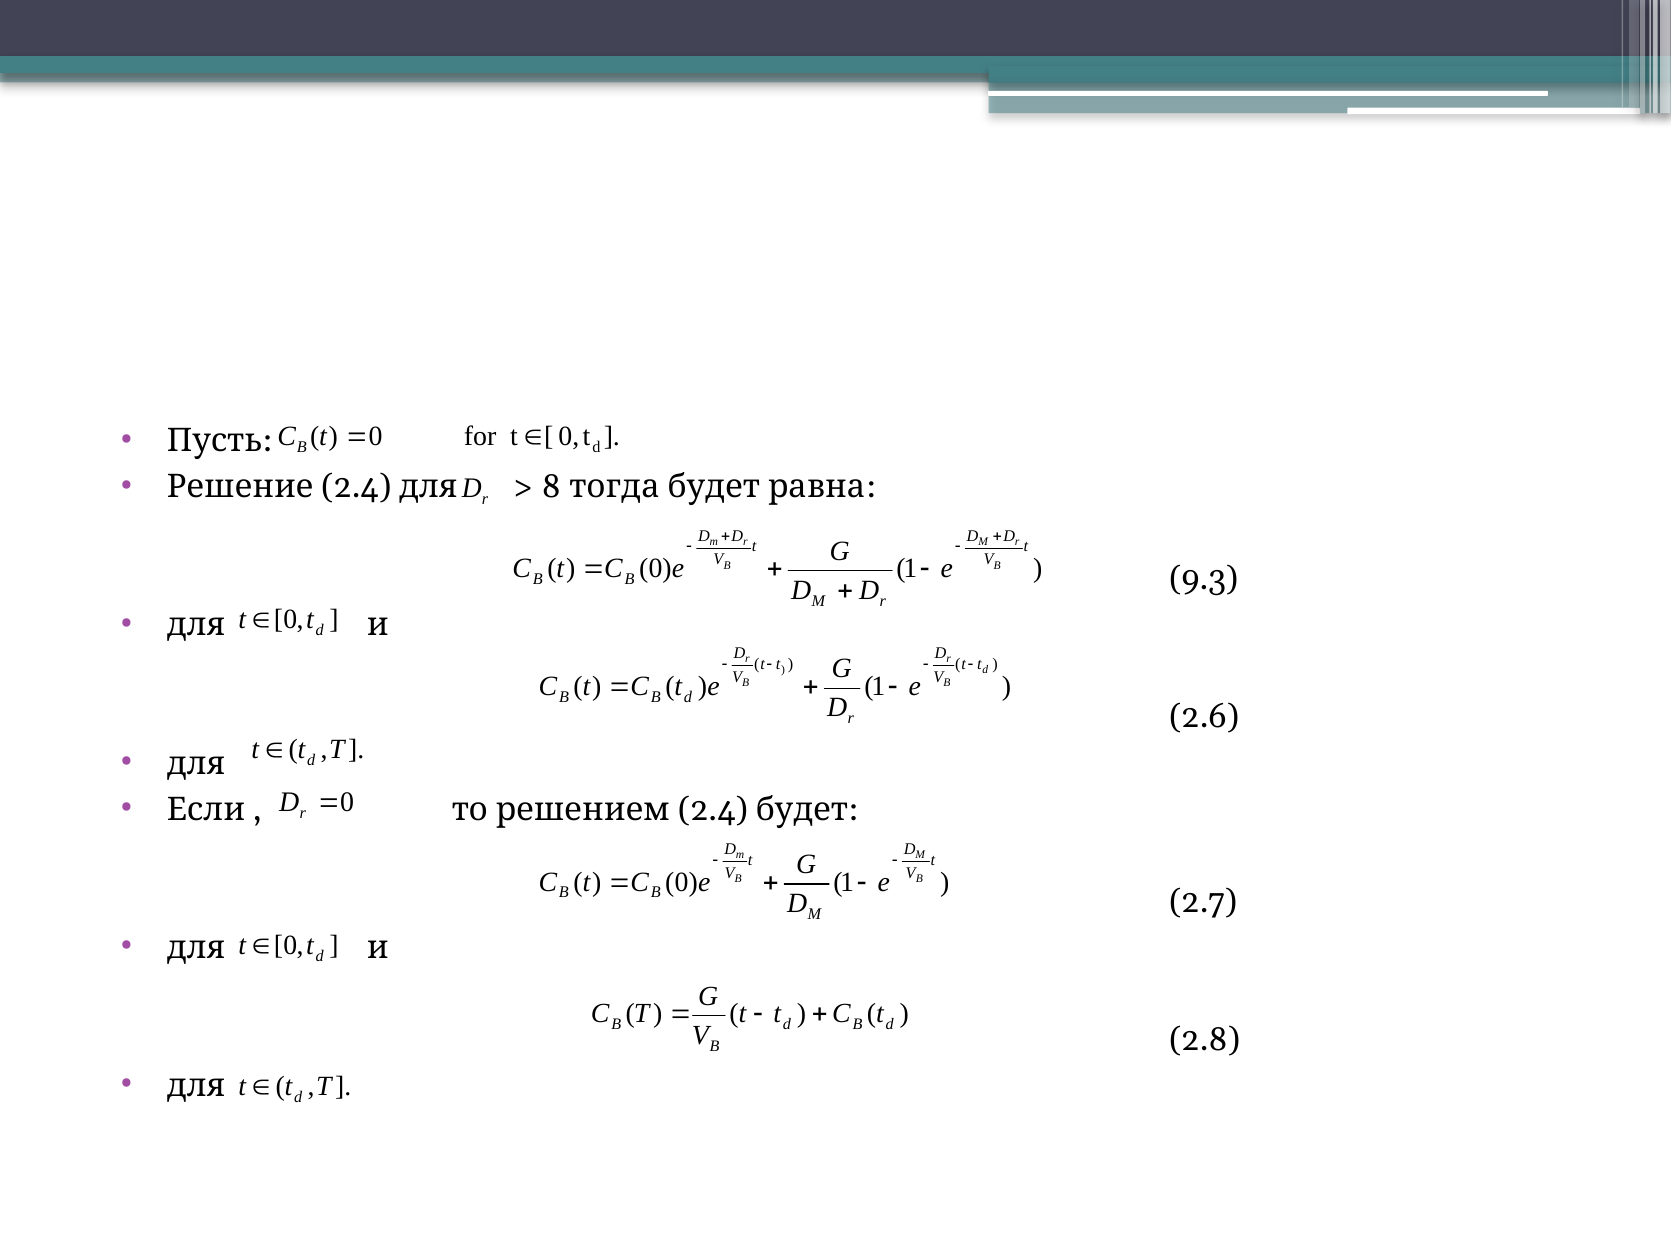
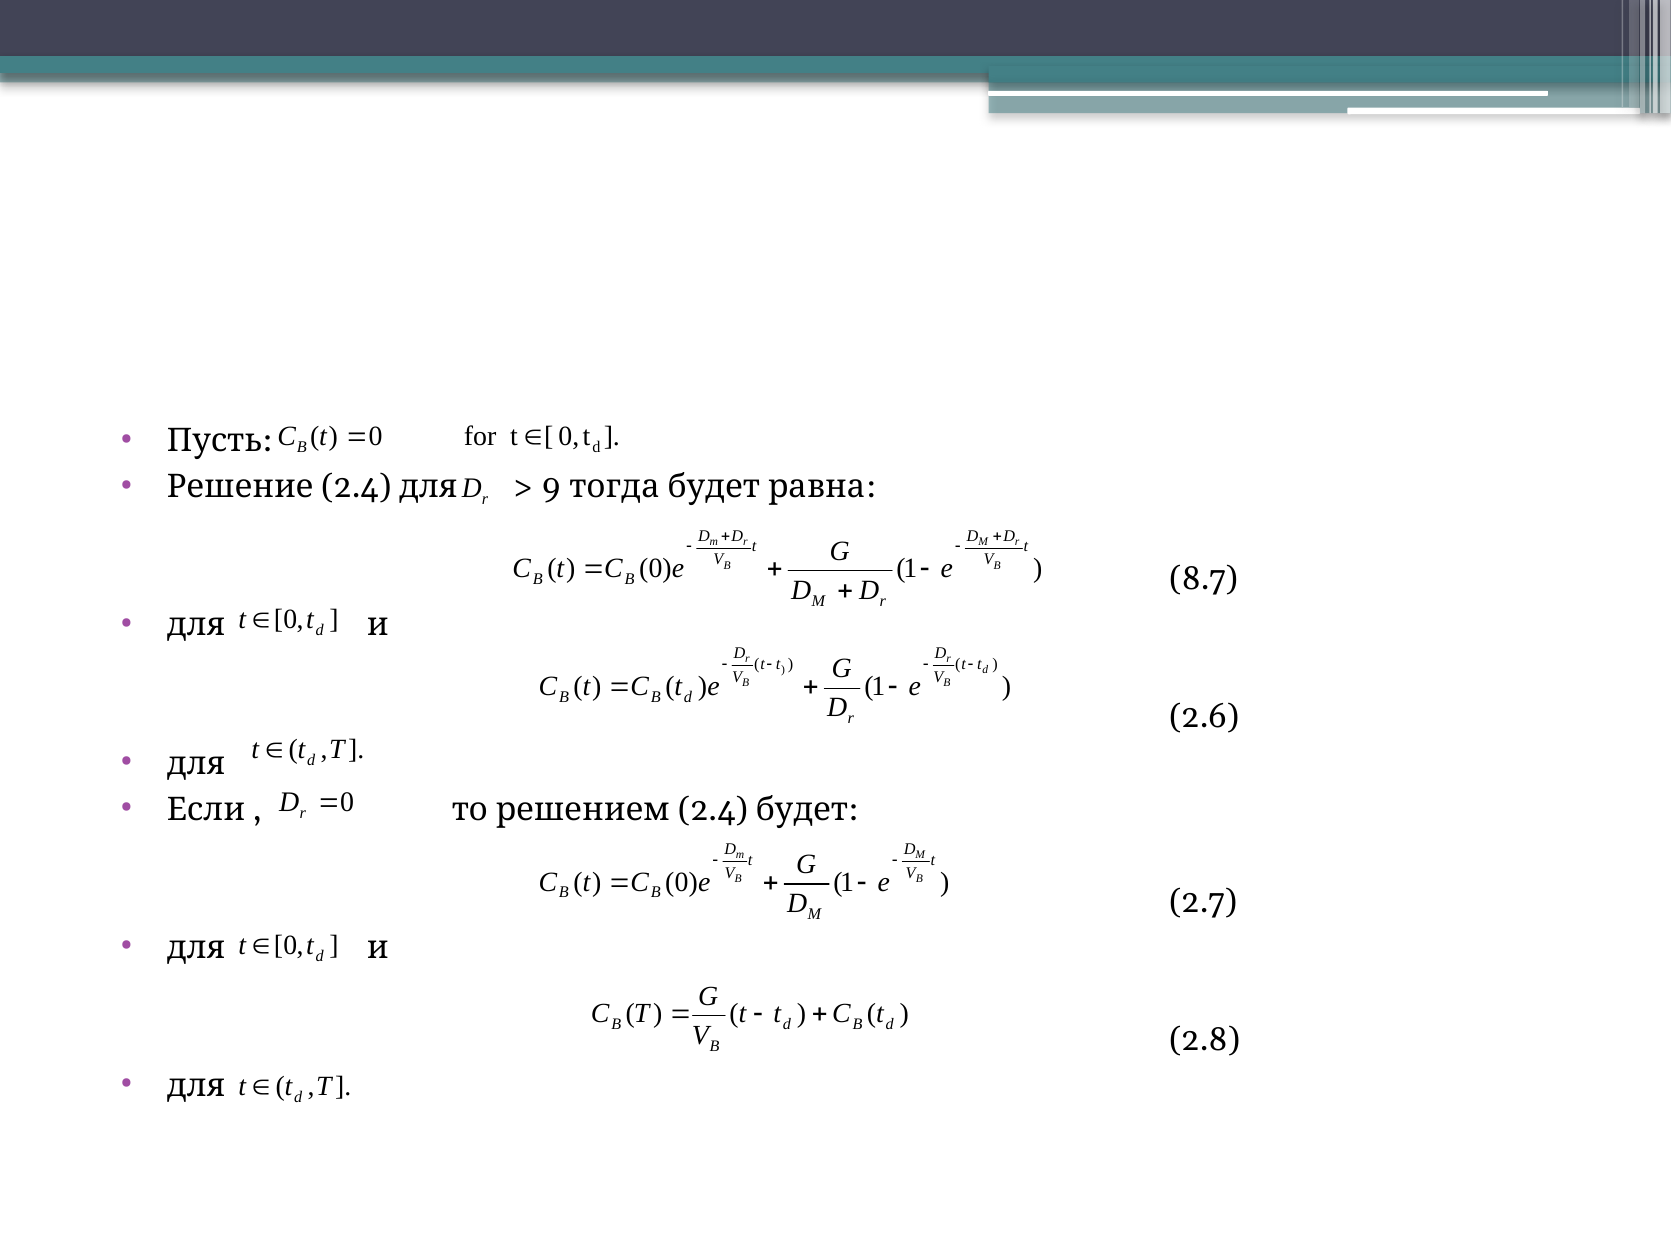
8: 8 -> 9 (551, 487)
9.3: 9.3 -> 8.7 (1204, 579)
